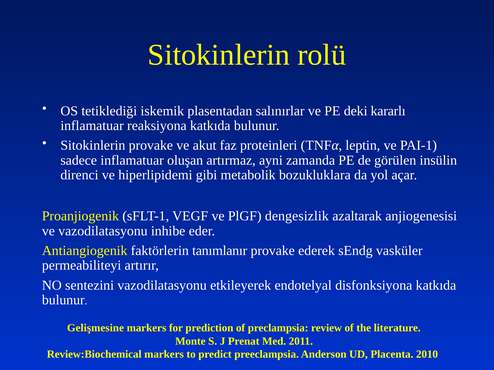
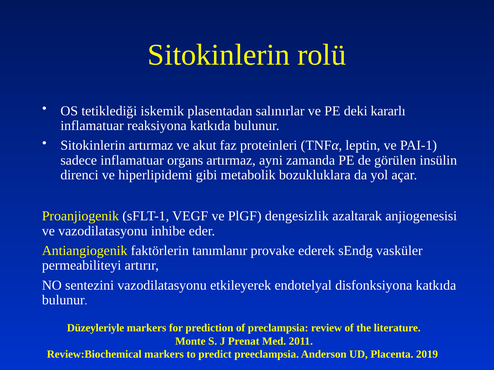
Sitokinlerin provake: provake -> artırmaz (151, 146)
oluşan: oluşan -> organs (185, 160)
Gelişmesine: Gelişmesine -> Düzeyleriyle (96, 328)
2010: 2010 -> 2019 (427, 355)
